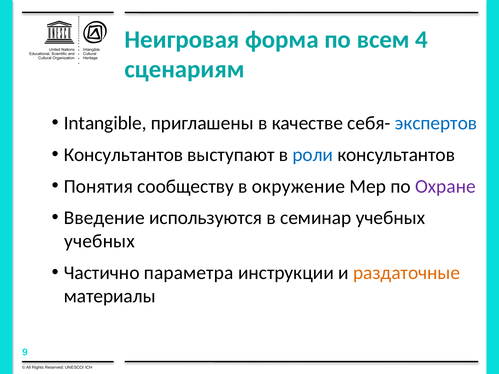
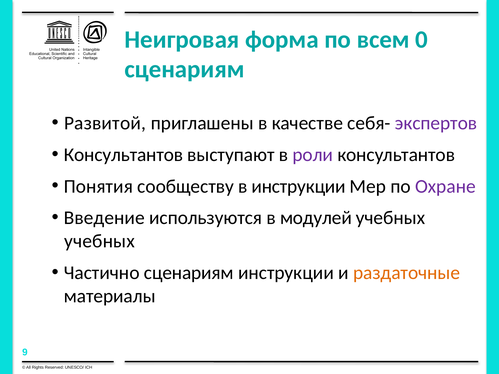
4: 4 -> 0 (422, 40)
Intangible: Intangible -> Развитой (105, 123)
экспертов colour: blue -> purple (436, 123)
роли colour: blue -> purple (313, 155)
в окружение: окружение -> инструкции (299, 186)
семинар: семинар -> модулей (316, 218)
Частично параметра: параметра -> сценариям (189, 273)
